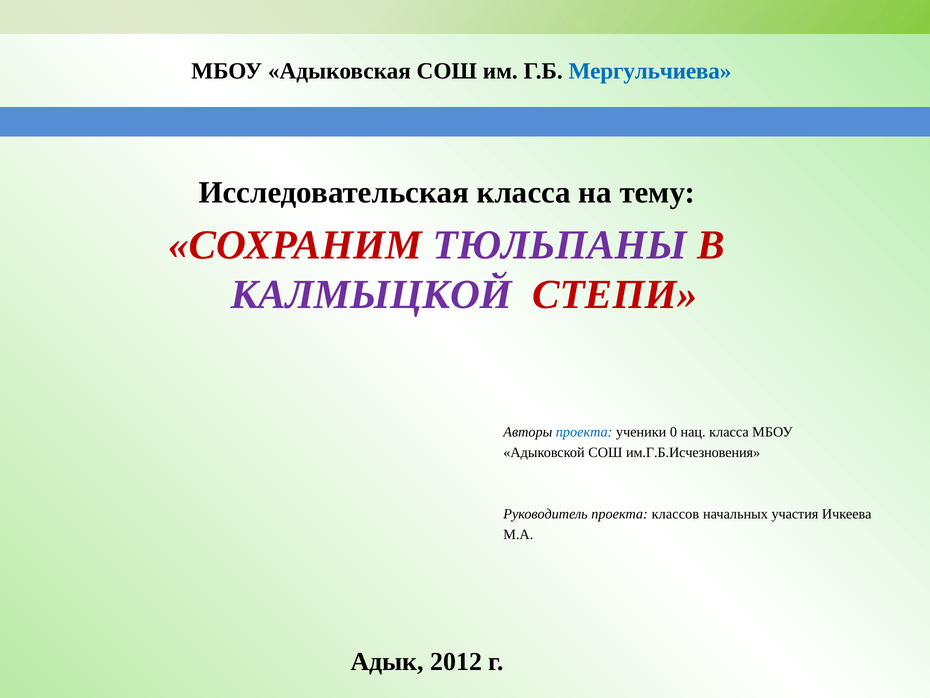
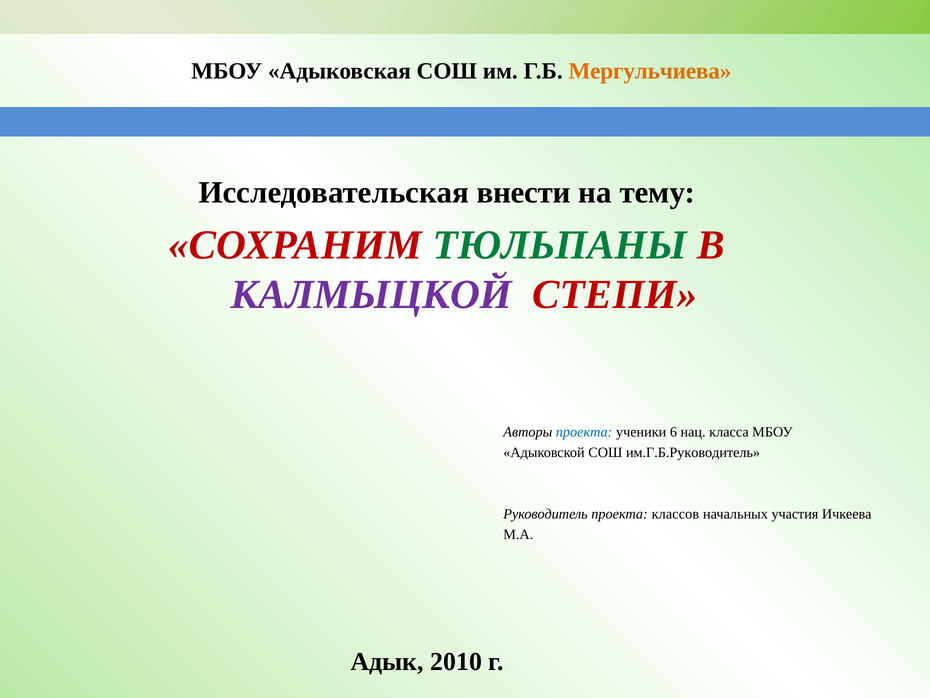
Мергульчиева colour: blue -> orange (650, 71)
Исследовательская класса: класса -> внести (524, 192)
ТЮЛЬПАНЫ colour: purple -> green (560, 245)
0: 0 -> 6 (673, 432)
им.Г.Б.Исчезновения: им.Г.Б.Исчезновения -> им.Г.Б.Руководитель (693, 452)
2012: 2012 -> 2010 (456, 661)
